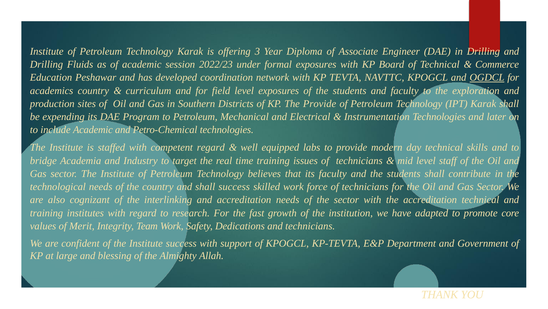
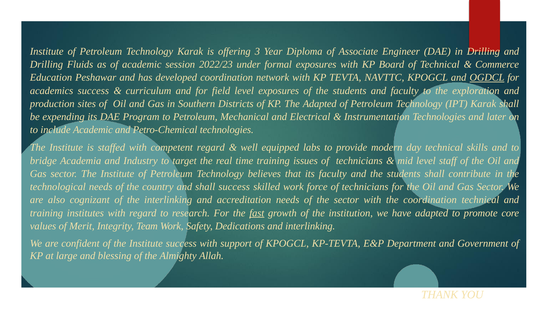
academics country: country -> success (93, 90)
The Provide: Provide -> Adapted (320, 103)
the accreditation: accreditation -> coordination (430, 199)
fast underline: none -> present (257, 212)
and technicians: technicians -> interlinking (310, 226)
